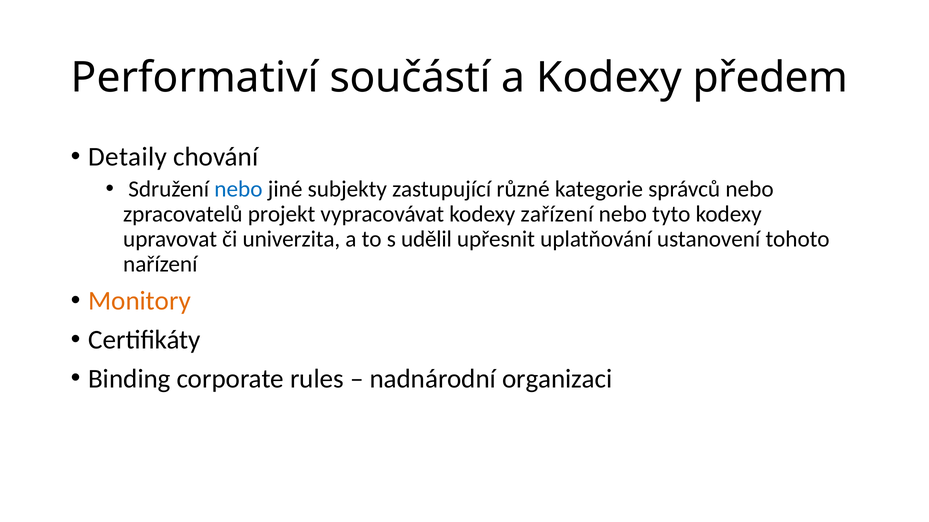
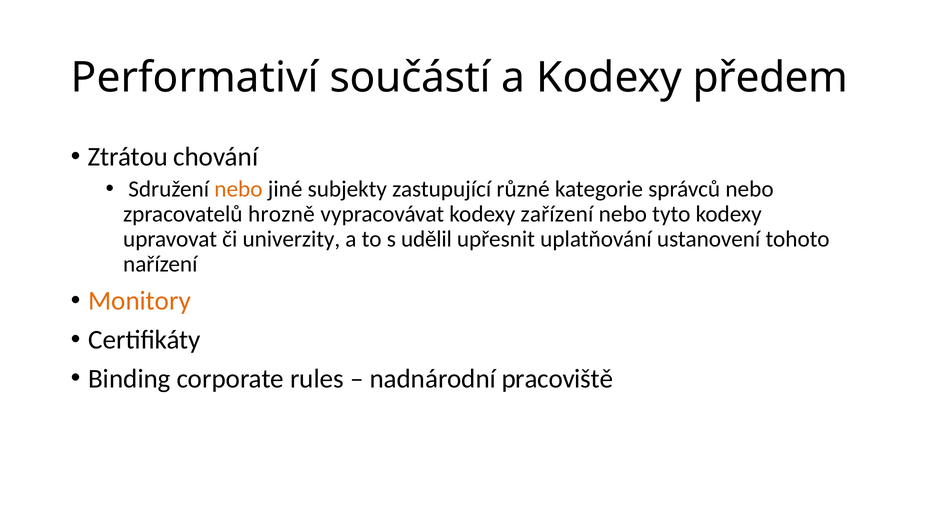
Detaily: Detaily -> Ztrátou (128, 157)
nebo colour: blue -> orange (238, 189)
projekt: projekt -> hrozně (281, 214)
univerzita: univerzita -> univerzity (291, 239)
organizaci: organizaci -> pracoviště (557, 379)
